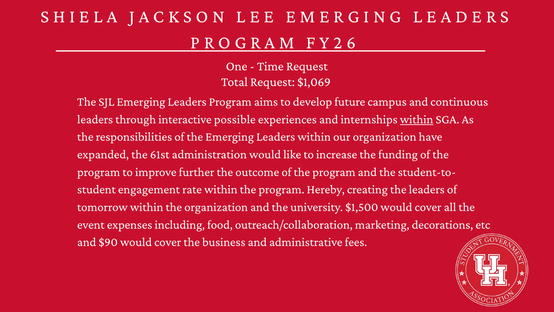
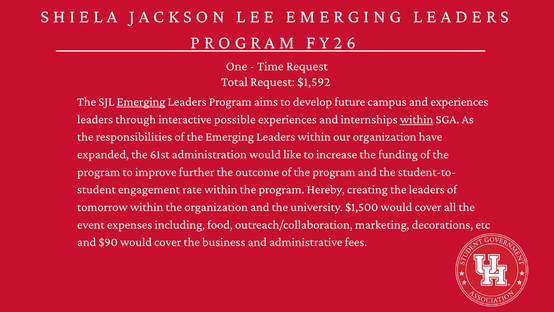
$1,069: $1,069 -> $1,592 (314, 82)
Emerging underline: none -> present (141, 102)
and continuous: continuous -> experiences (459, 102)
